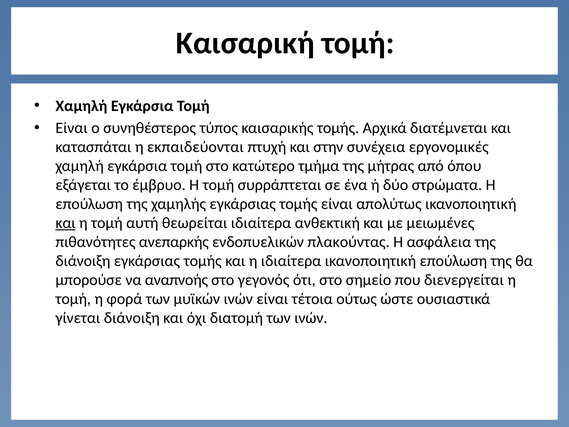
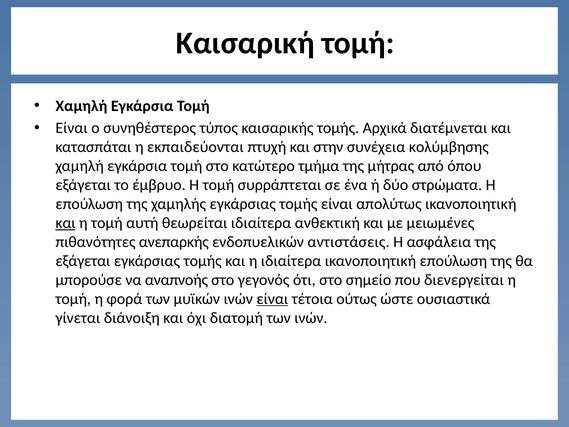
εργονομικές: εργονομικές -> κολύμβησης (449, 147)
πλακούντας: πλακούντας -> αντιστάσεις (349, 242)
διάνοιξη: διάνοιξη -> εξάγεται (83, 261)
είναι underline: none -> present (272, 299)
